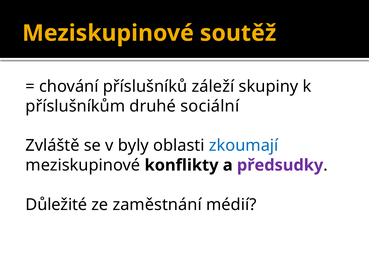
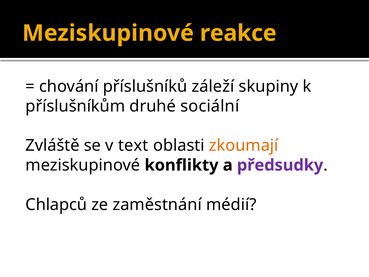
soutěž: soutěž -> reakce (238, 33)
byly: byly -> text (133, 145)
zkoumají colour: blue -> orange (244, 145)
Důležité: Důležité -> Chlapců (56, 204)
